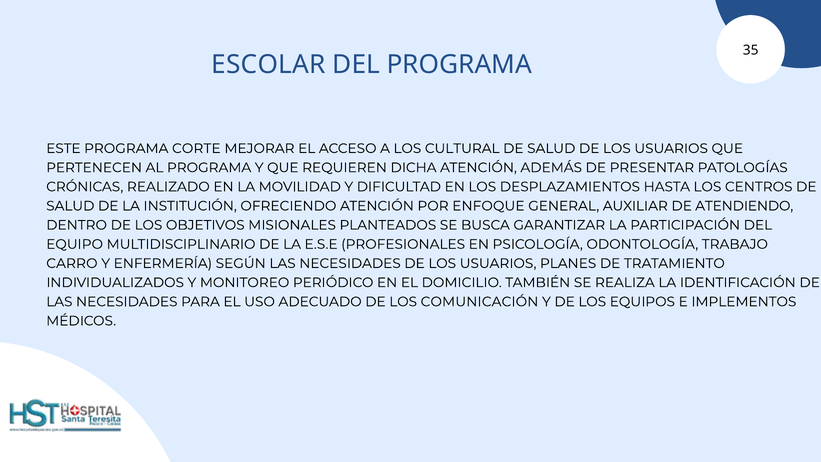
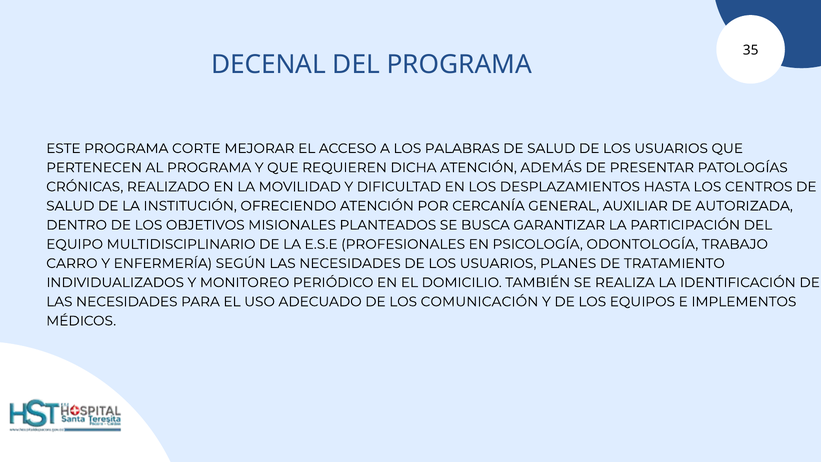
ESCOLAR: ESCOLAR -> DECENAL (269, 65)
CULTURAL: CULTURAL -> PALABRAS (462, 148)
ENFOQUE: ENFOQUE -> CERCANÍA (488, 206)
ATENDIENDO: ATENDIENDO -> AUTORIZADA (744, 206)
